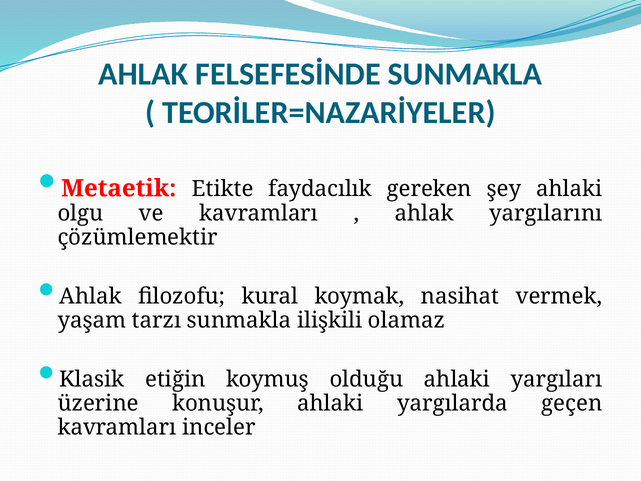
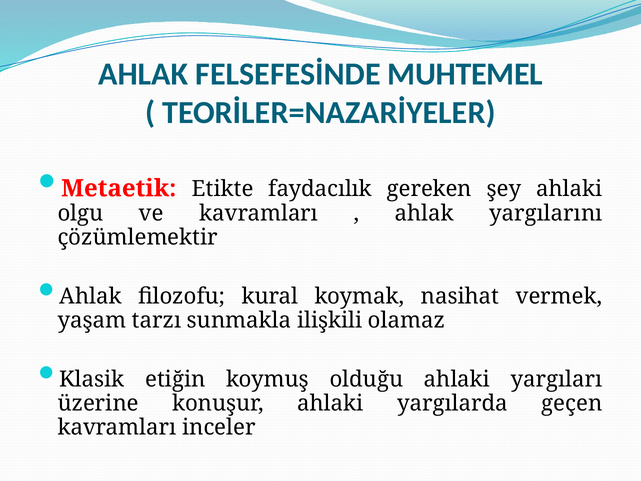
FELSEFESİNDE SUNMAKLA: SUNMAKLA -> MUHTEMEL (465, 74)
